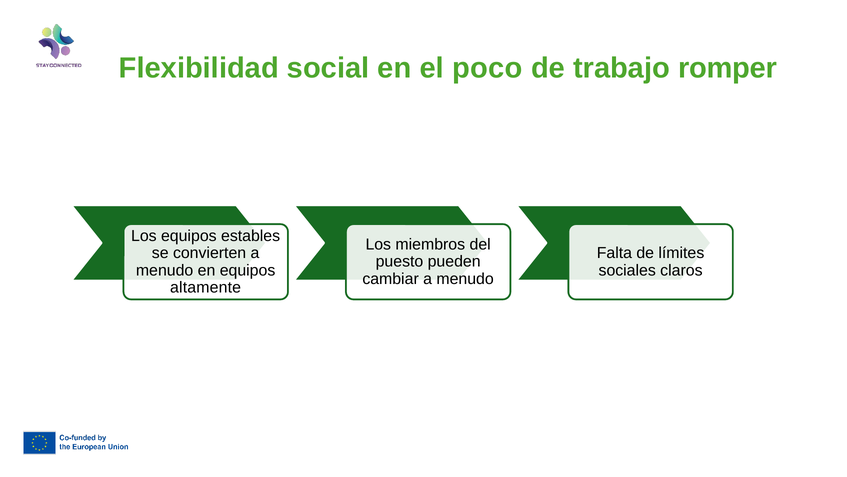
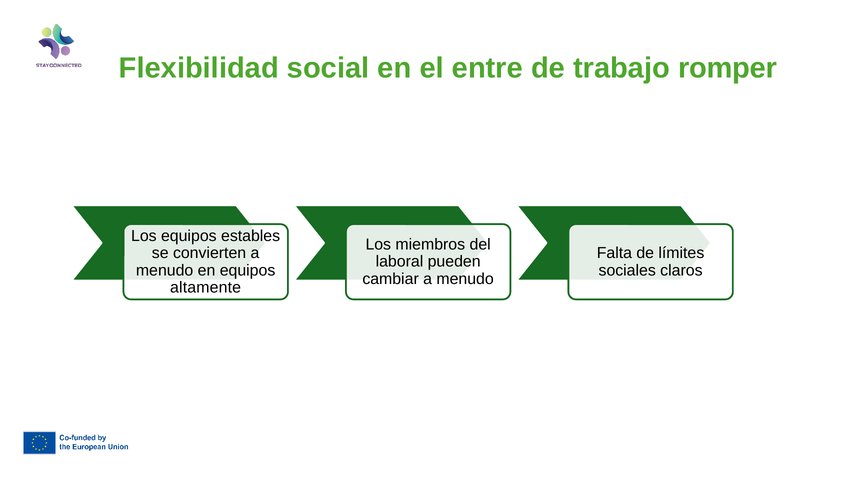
poco: poco -> entre (487, 68)
puesto: puesto -> laboral (399, 261)
